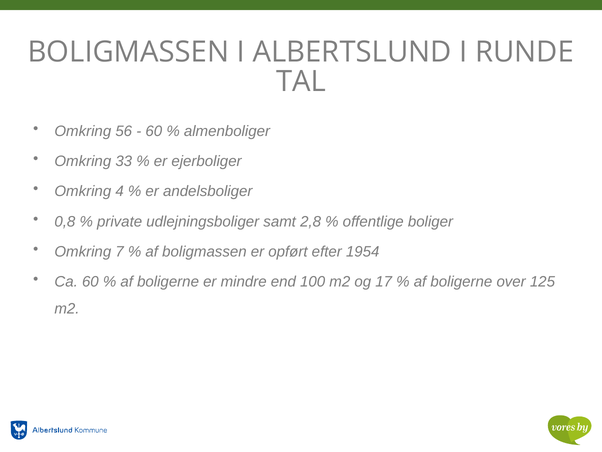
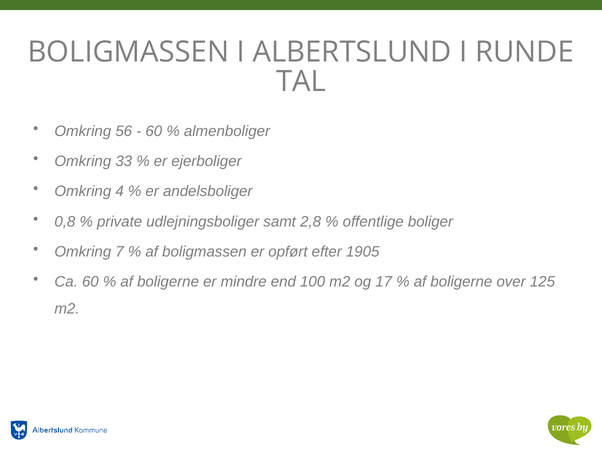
1954: 1954 -> 1905 (363, 251)
